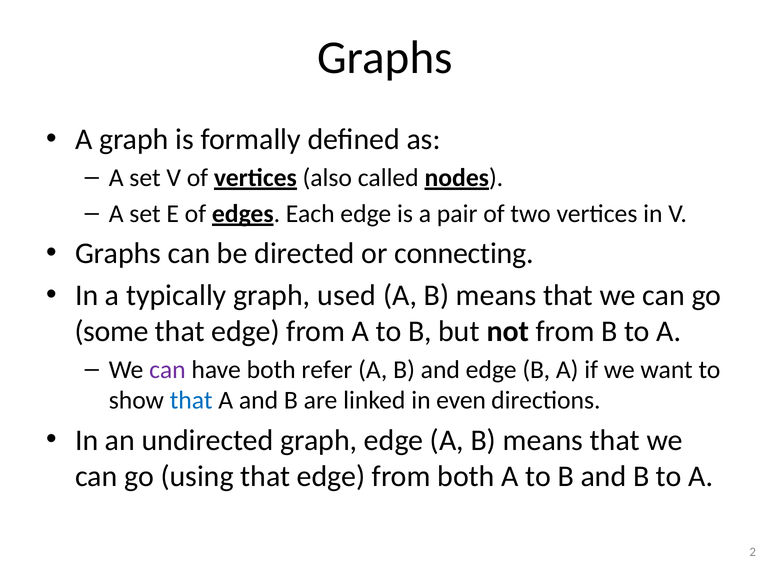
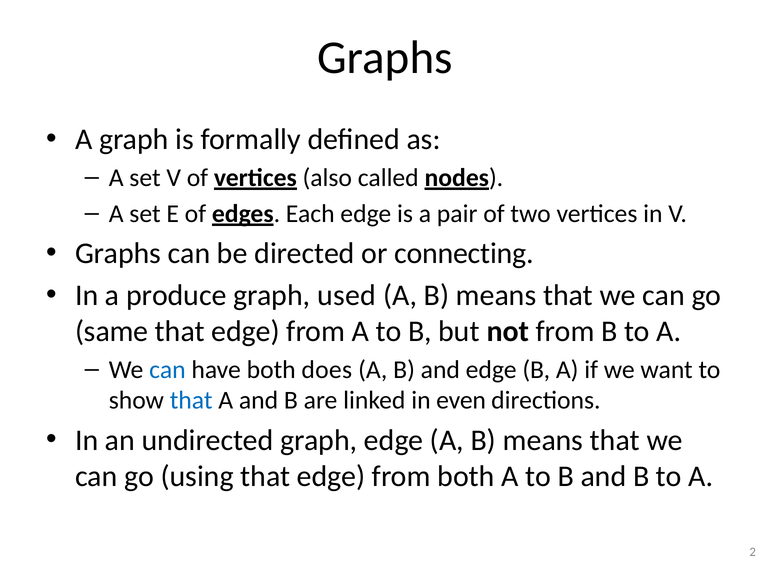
typically: typically -> produce (176, 295)
some: some -> same (112, 331)
can colour: purple -> blue (167, 369)
refer: refer -> does (327, 369)
